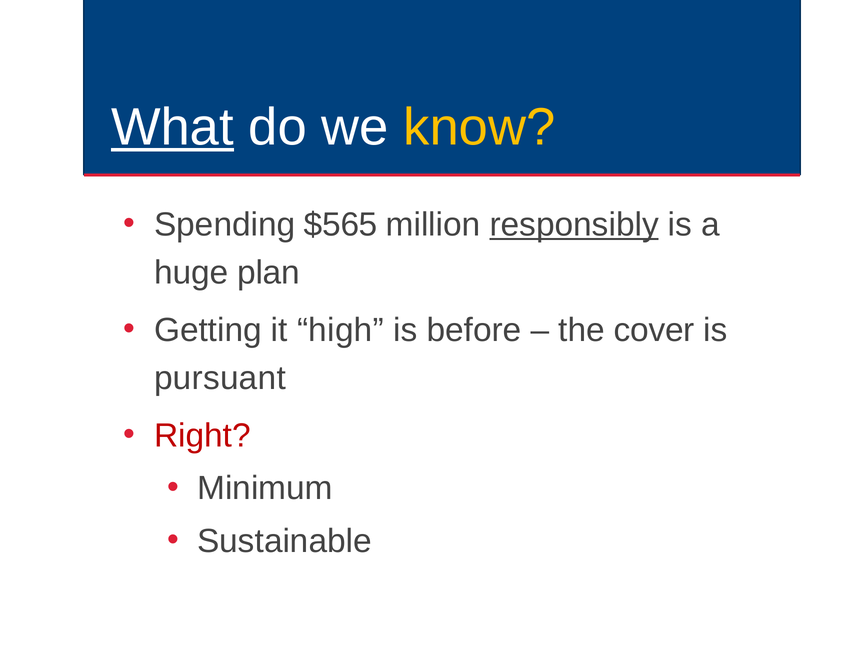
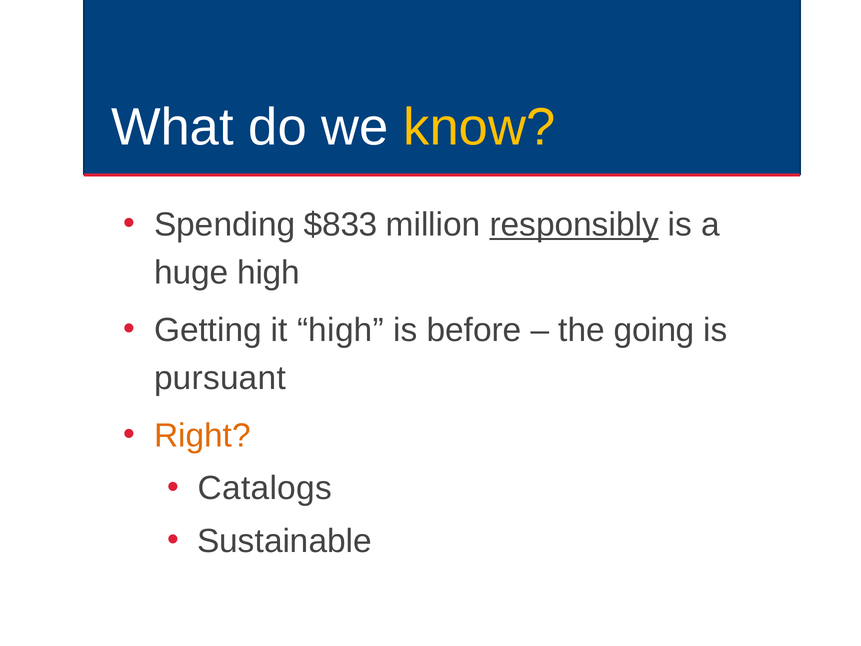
What underline: present -> none (172, 127)
$565: $565 -> $833 (341, 225)
huge plan: plan -> high (269, 273)
cover: cover -> going (654, 330)
Right colour: red -> orange (202, 435)
Minimum: Minimum -> Catalogs (265, 488)
